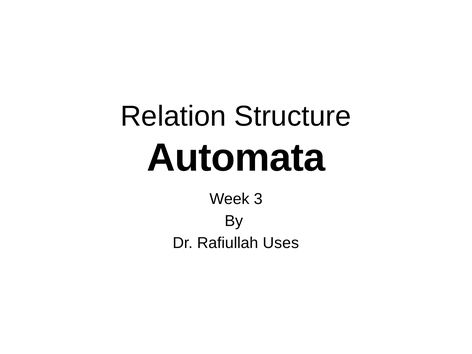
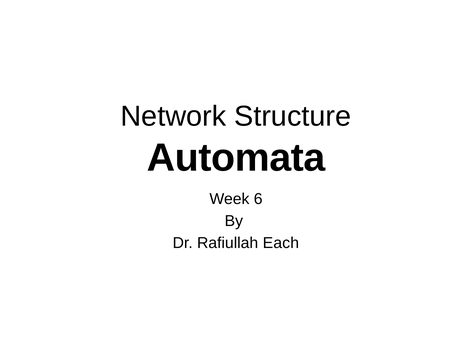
Relation: Relation -> Network (173, 116)
3: 3 -> 6 (258, 199)
Uses: Uses -> Each (281, 243)
